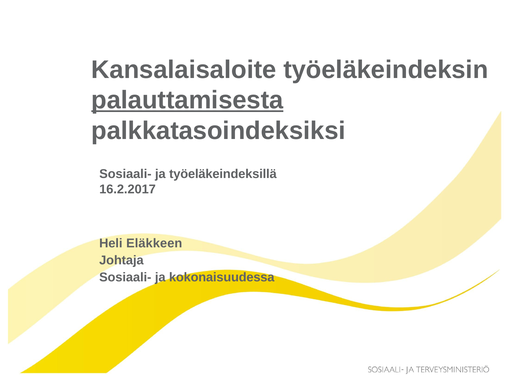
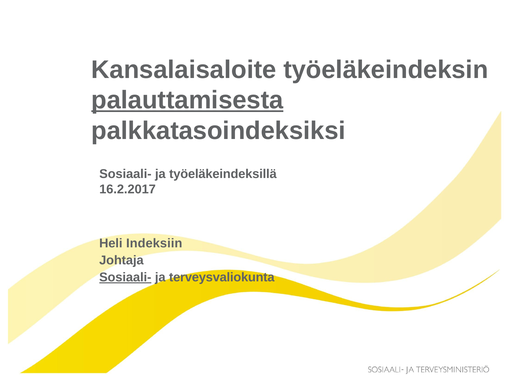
Eläkkeen: Eläkkeen -> Indeksiin (154, 243)
Sosiaali- underline: none -> present (125, 277)
kokonaisuudessa: kokonaisuudessa -> terveysvaliokunta (222, 277)
